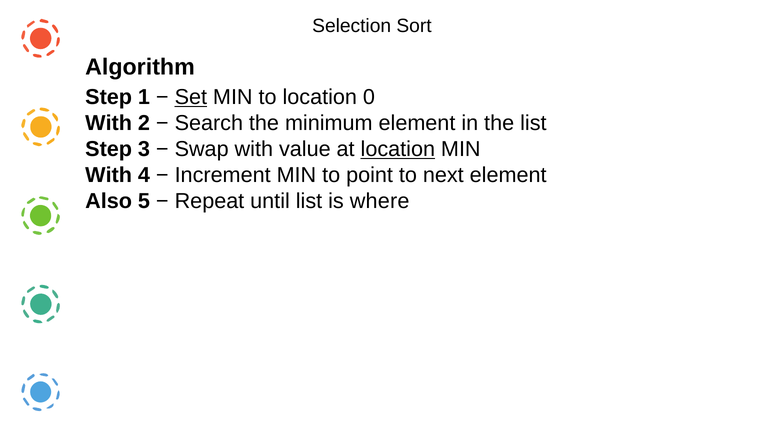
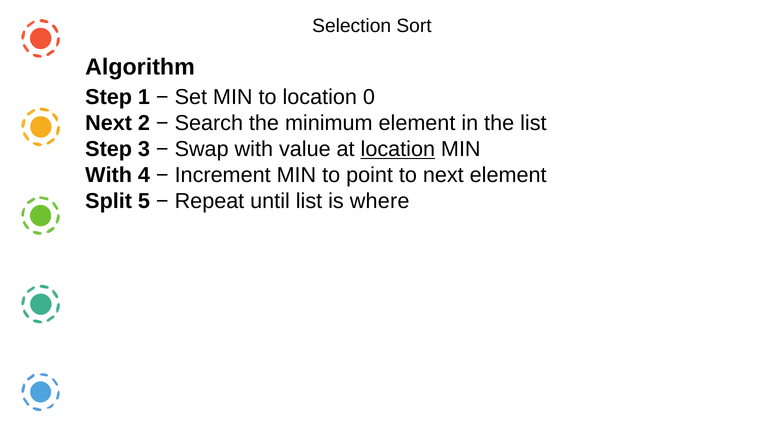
Set underline: present -> none (191, 97)
With: With -> Next (109, 123)
Also: Also -> Split (109, 201)
